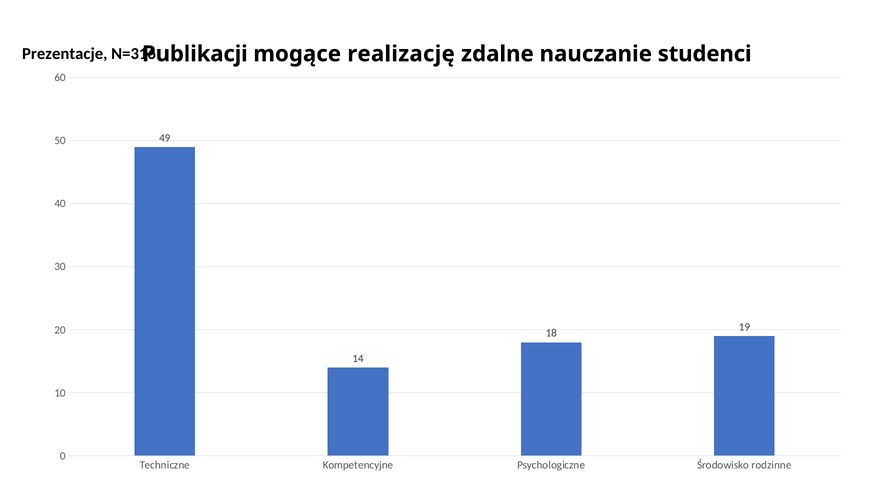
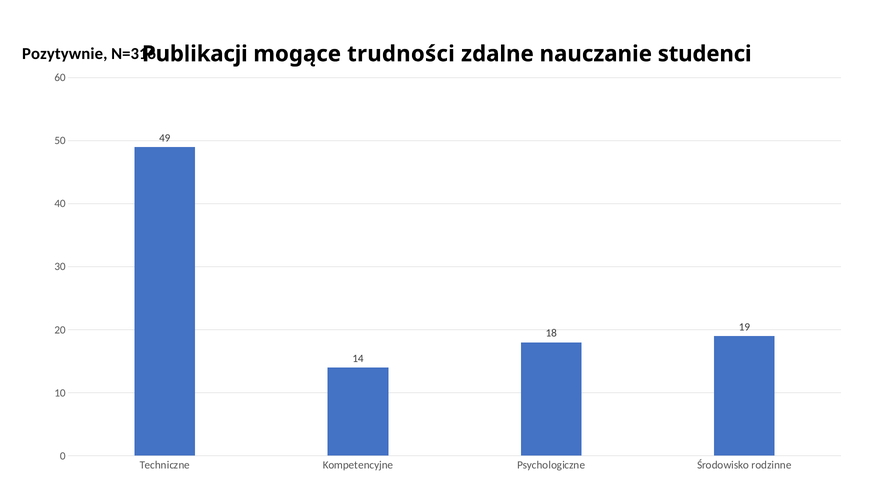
Prezentacje: Prezentacje -> Pozytywnie (65, 54)
realizację: realizację -> trudności (401, 54)
